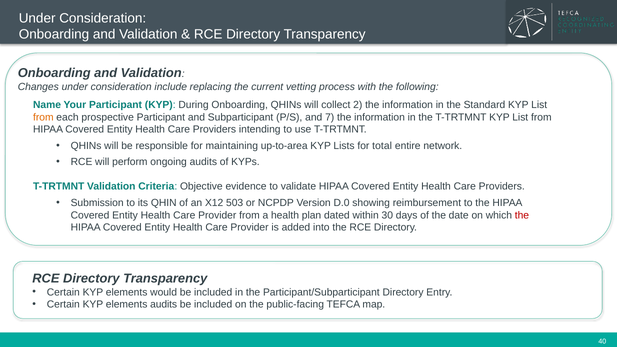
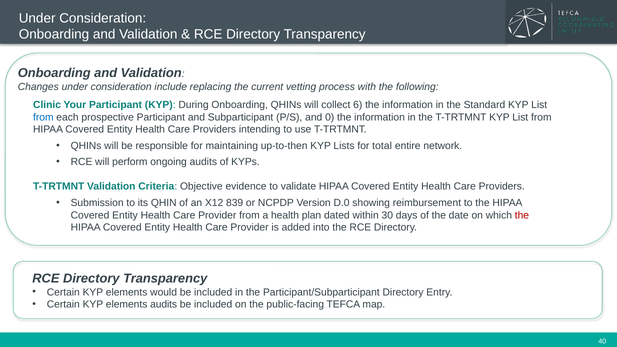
Name: Name -> Clinic (47, 105)
2: 2 -> 6 (358, 105)
from colour: orange -> blue (43, 117)
7: 7 -> 0 (330, 117)
up-to-area: up-to-area -> up-to-then (284, 146)
503: 503 -> 839 (235, 203)
